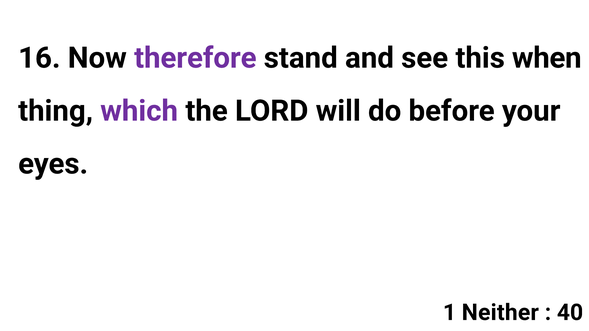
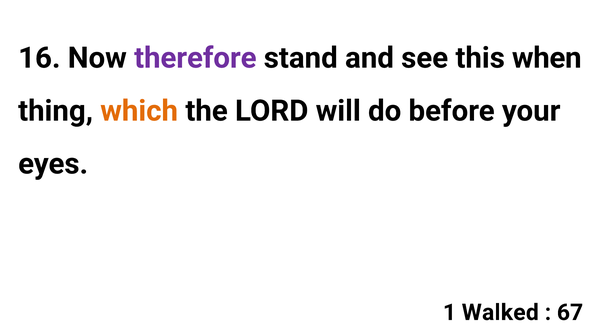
which colour: purple -> orange (139, 111)
Neither: Neither -> Walked (500, 313)
40: 40 -> 67 (570, 313)
